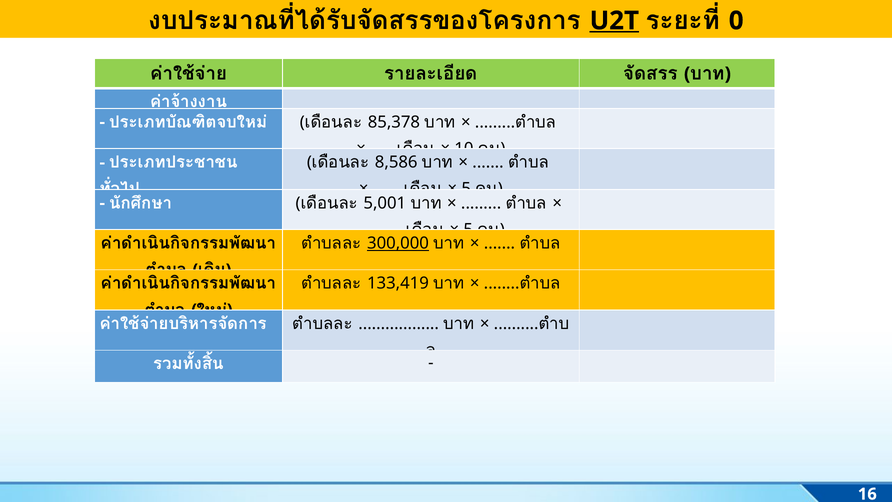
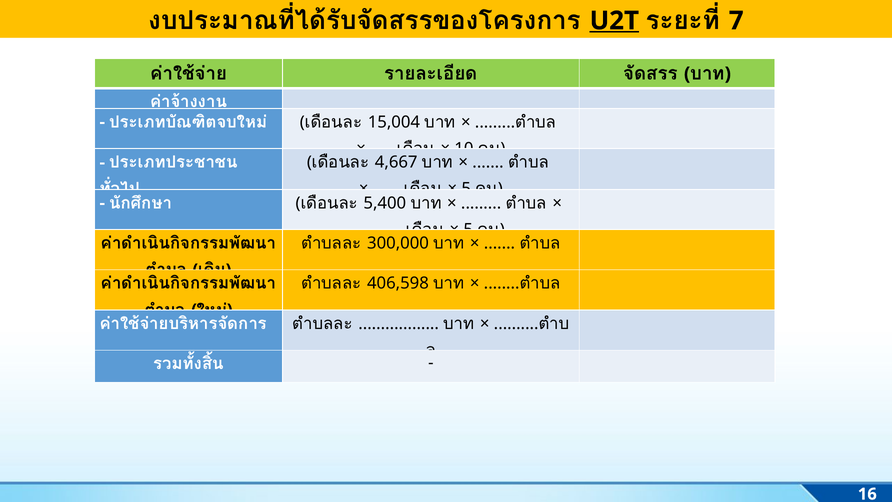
0: 0 -> 7 (736, 21)
85,378: 85,378 -> 15,004 (394, 122)
8,586: 8,586 -> 4,667 (396, 162)
5,001: 5,001 -> 5,400 (385, 203)
300,000 underline: present -> none (398, 243)
133,419: 133,419 -> 406,598 (398, 283)
